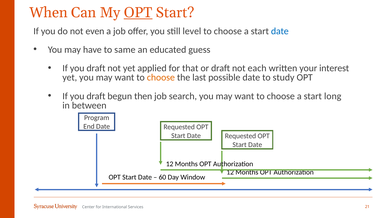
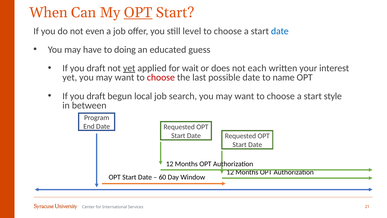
same: same -> doing (125, 50)
yet underline: none -> present (129, 68)
that: that -> wait (190, 68)
or draft: draft -> does (221, 68)
choose colour: orange -> red (161, 77)
study: study -> name (284, 77)
then: then -> local (143, 96)
long: long -> style (333, 96)
